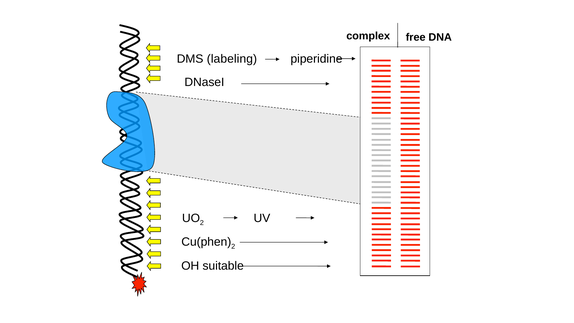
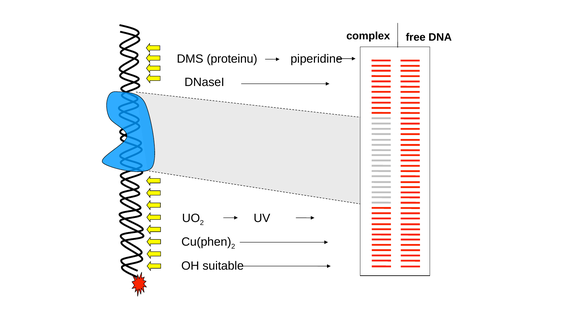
labeling: labeling -> proteinu (232, 59)
